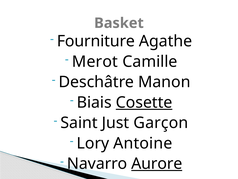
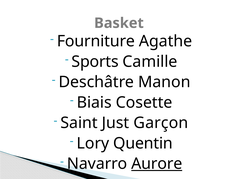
Merot: Merot -> Sports (95, 61)
Cosette underline: present -> none (144, 102)
Antoine: Antoine -> Quentin (143, 143)
